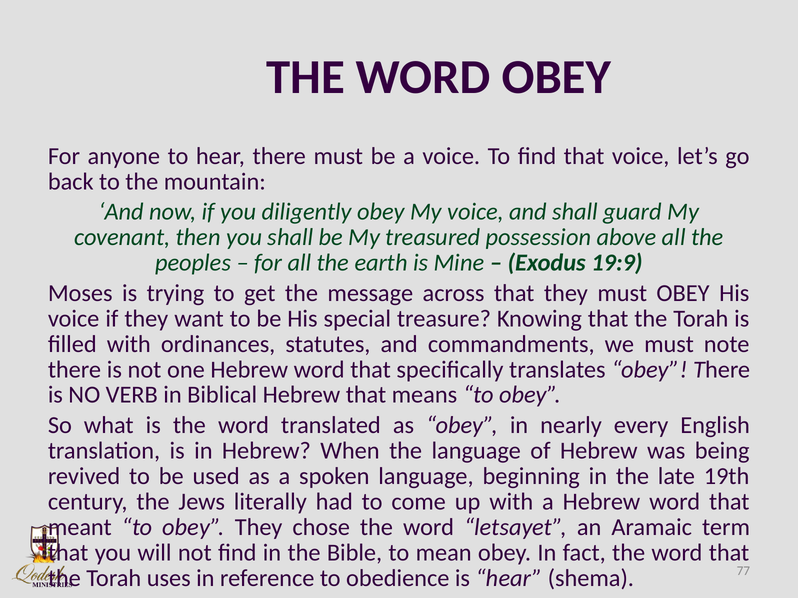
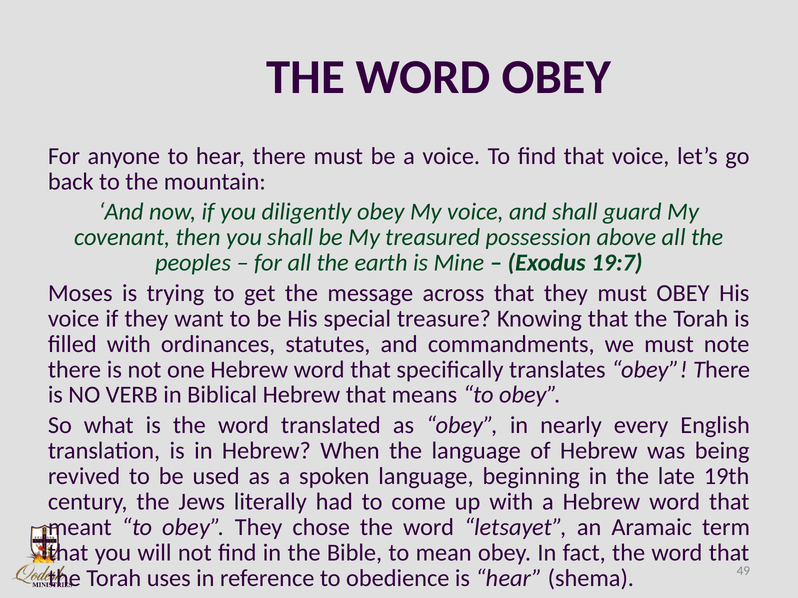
19:9: 19:9 -> 19:7 (617, 263)
77: 77 -> 49 (743, 571)
